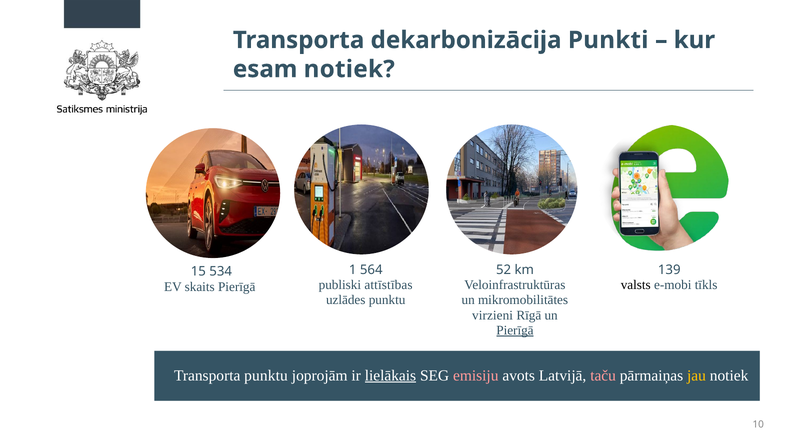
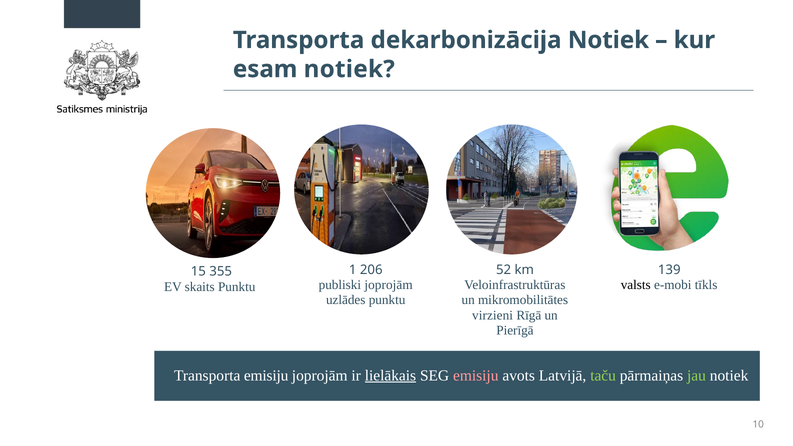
dekarbonizācija Punkti: Punkti -> Notiek (608, 40)
564: 564 -> 206 (371, 270)
534: 534 -> 355 (221, 272)
publiski attīstības: attīstības -> joprojām (389, 285)
skaits Pierīgā: Pierīgā -> Punktu (237, 287)
Pierīgā underline: present -> none (515, 330)
Transporta punktu: punktu -> emisiju (266, 376)
taču colour: pink -> light green (603, 376)
jau colour: yellow -> light green (696, 376)
